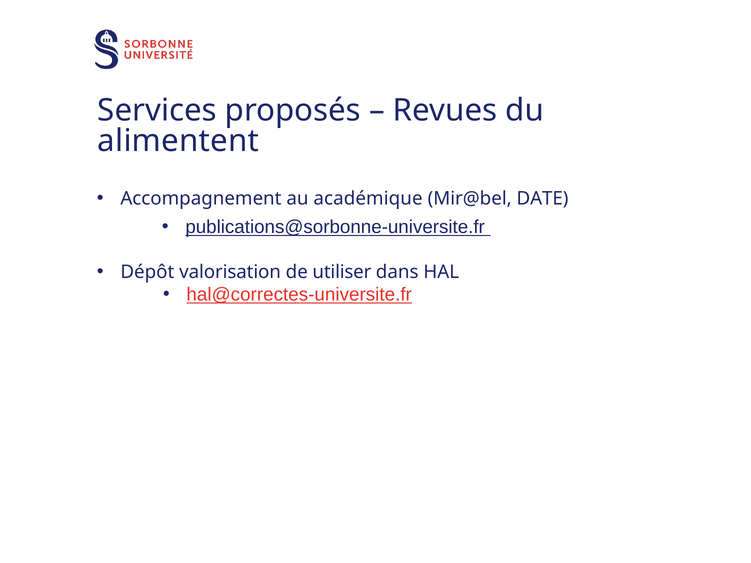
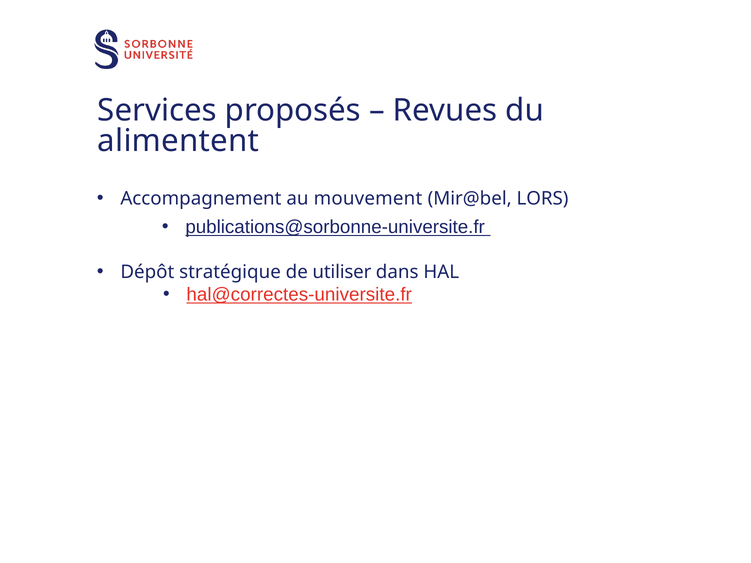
académique: académique -> mouvement (368, 198)
DATE: DATE -> LORS (543, 198)
valorisation: valorisation -> stratégique (230, 272)
